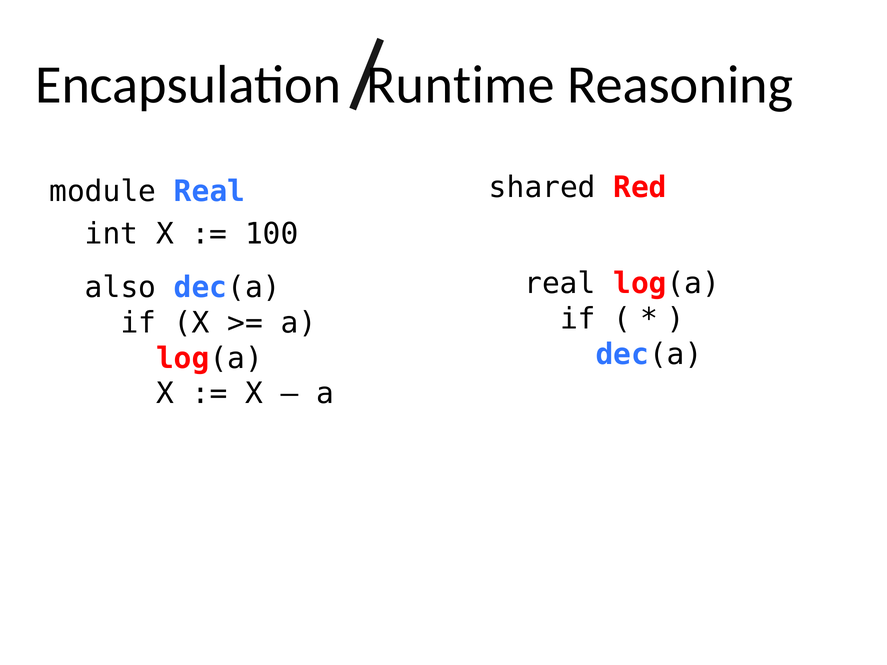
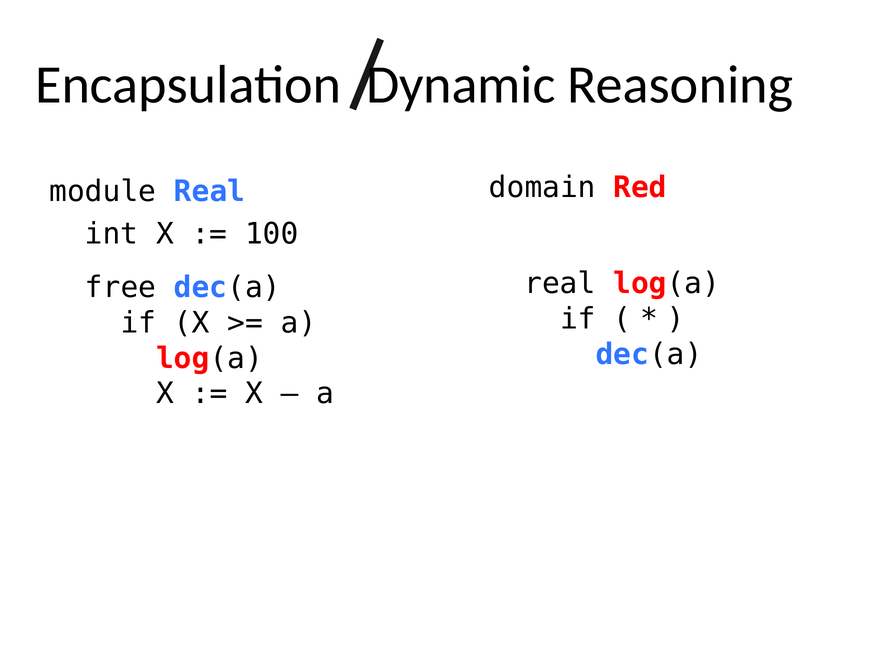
Runtime: Runtime -> Dynamic (461, 85)
shared: shared -> domain (542, 188)
also: also -> free (121, 287)
